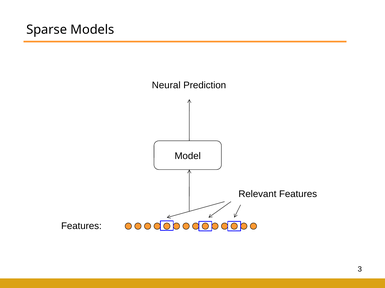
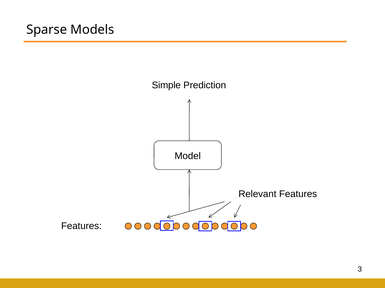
Neural: Neural -> Simple (166, 85)
